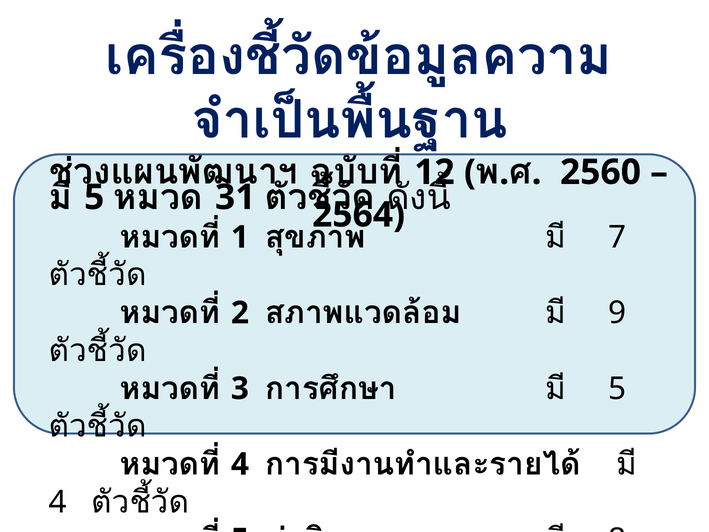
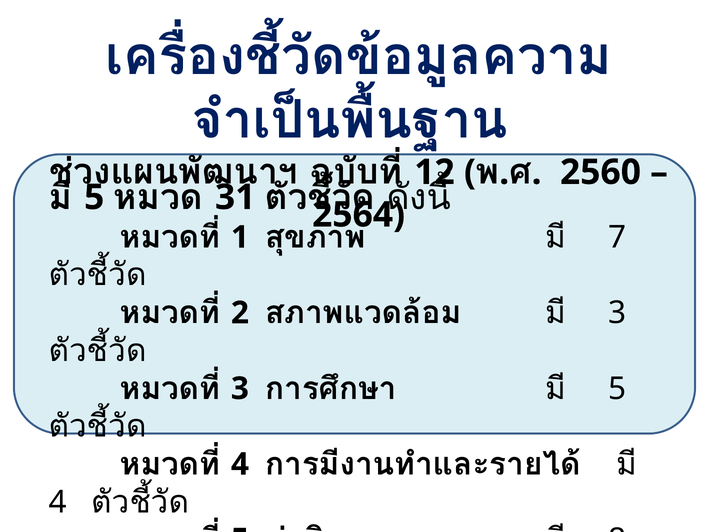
9: 9 -> 3 (617, 313)
